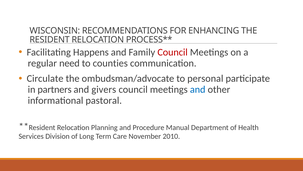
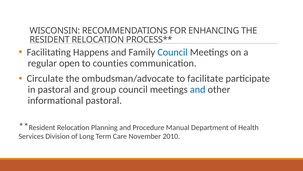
Council colour: red -> blue (173, 52)
need: need -> open (69, 63)
personal: personal -> facilitate (205, 78)
in partners: partners -> pastoral (55, 89)
givers: givers -> group (104, 89)
